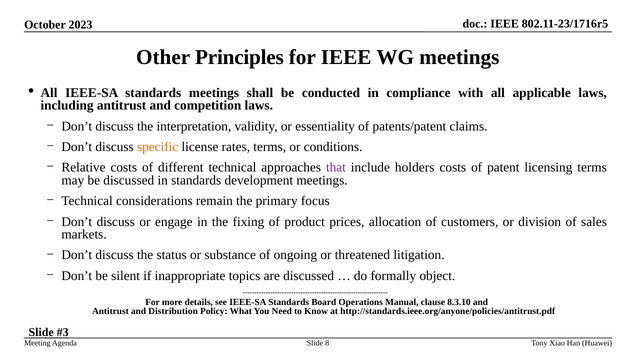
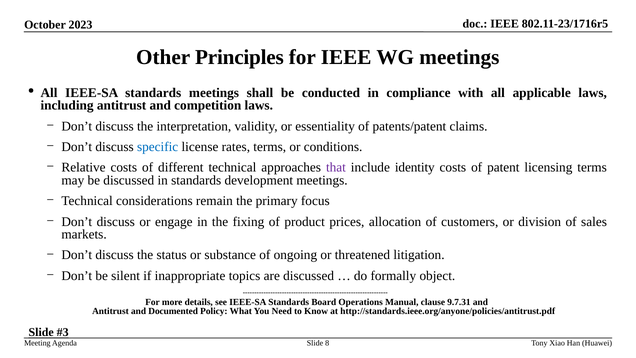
specific colour: orange -> blue (158, 147)
holders: holders -> identity (415, 167)
8.3.10: 8.3.10 -> 9.7.31 (459, 302)
Distribution: Distribution -> Documented (173, 311)
